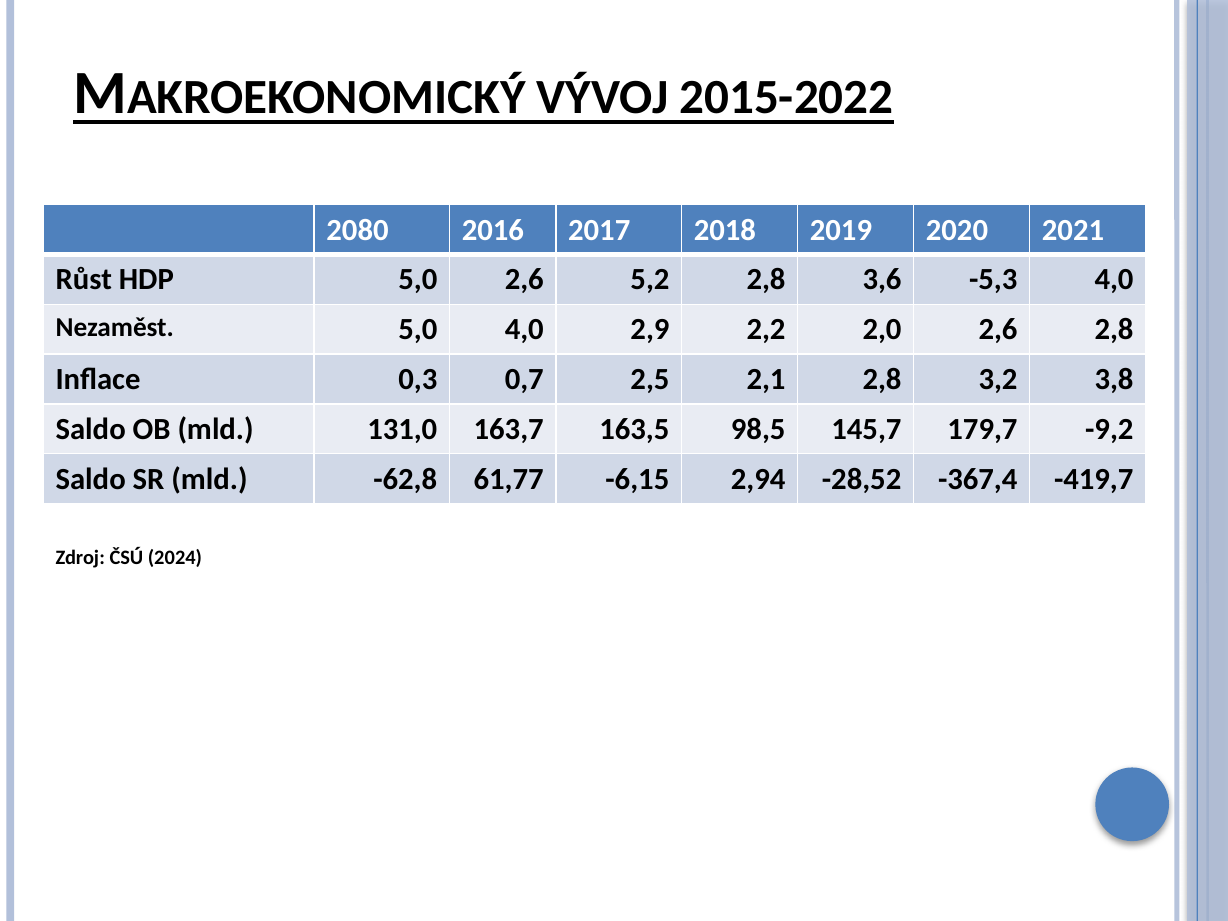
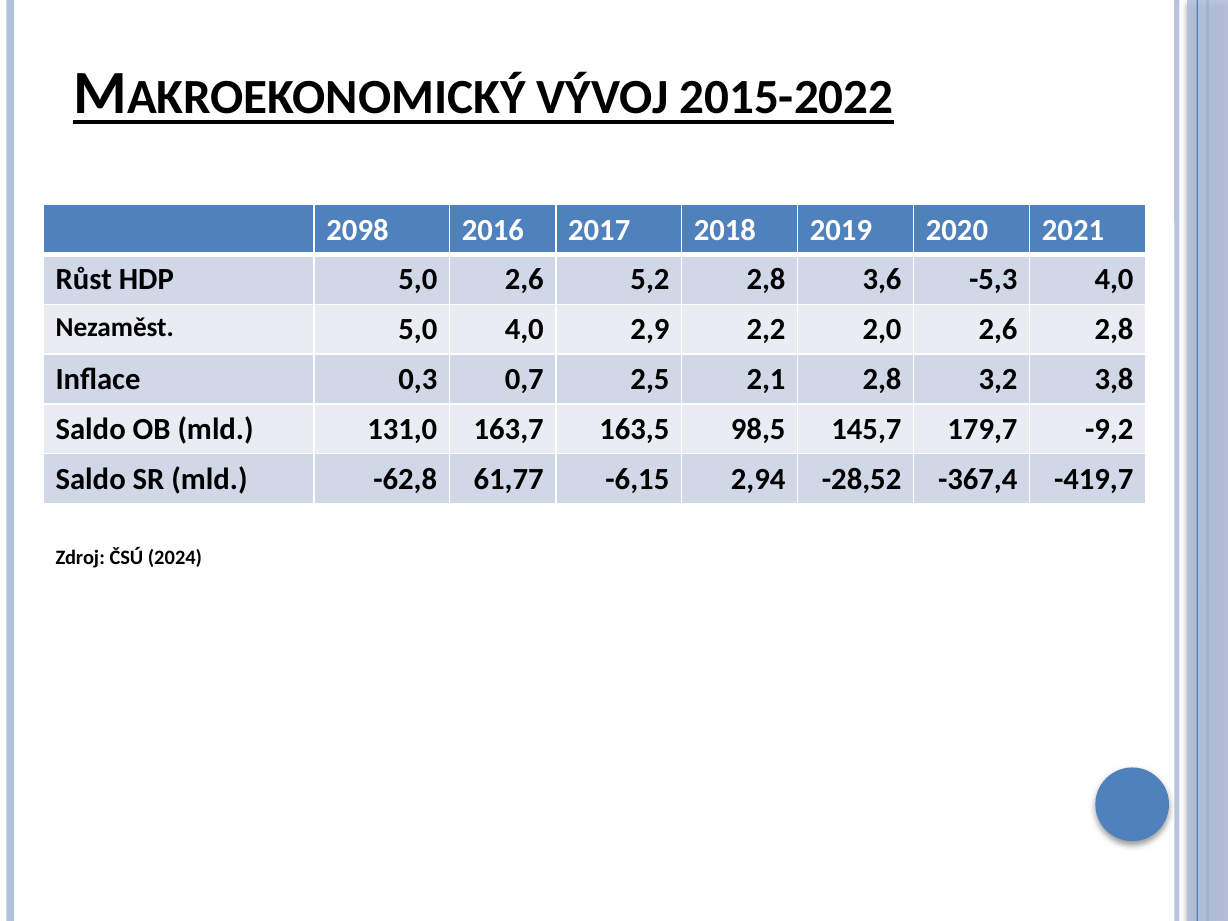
2080: 2080 -> 2098 (358, 230)
